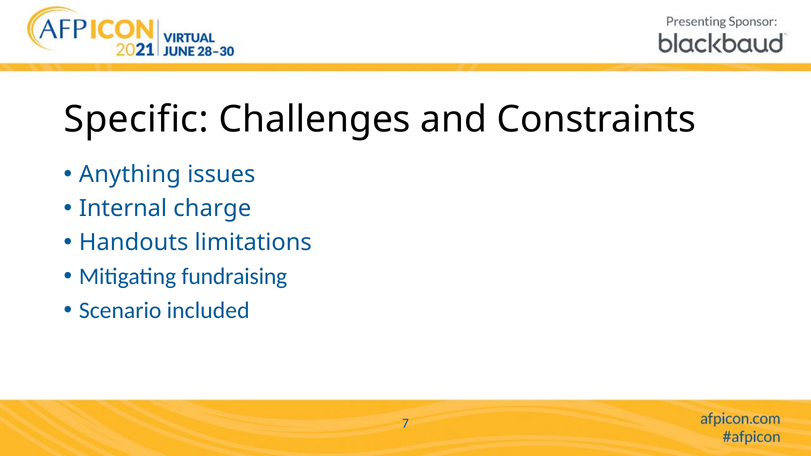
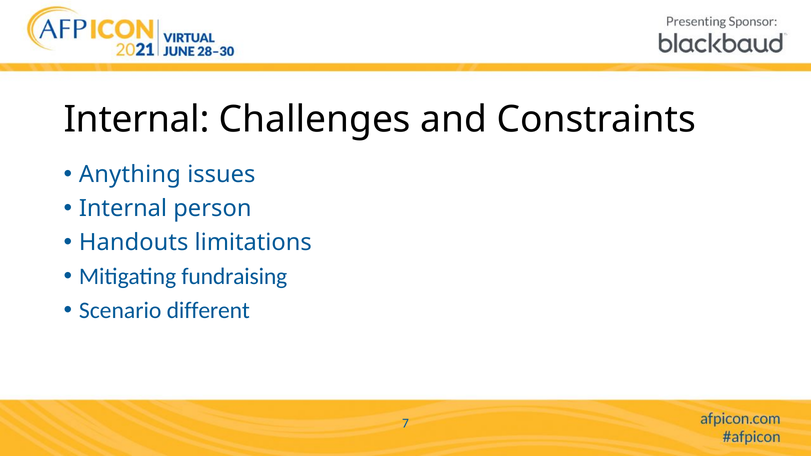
Specific: Specific -> Internal (137, 120)
charge: charge -> person (212, 208)
included: included -> different (208, 310)
